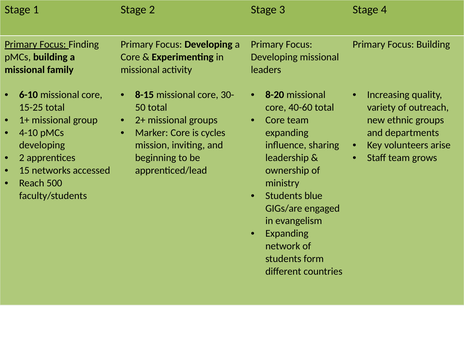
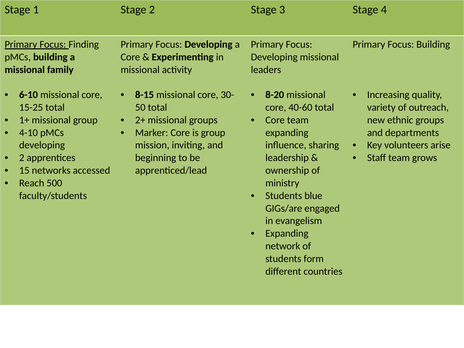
is cycles: cycles -> group (213, 133)
